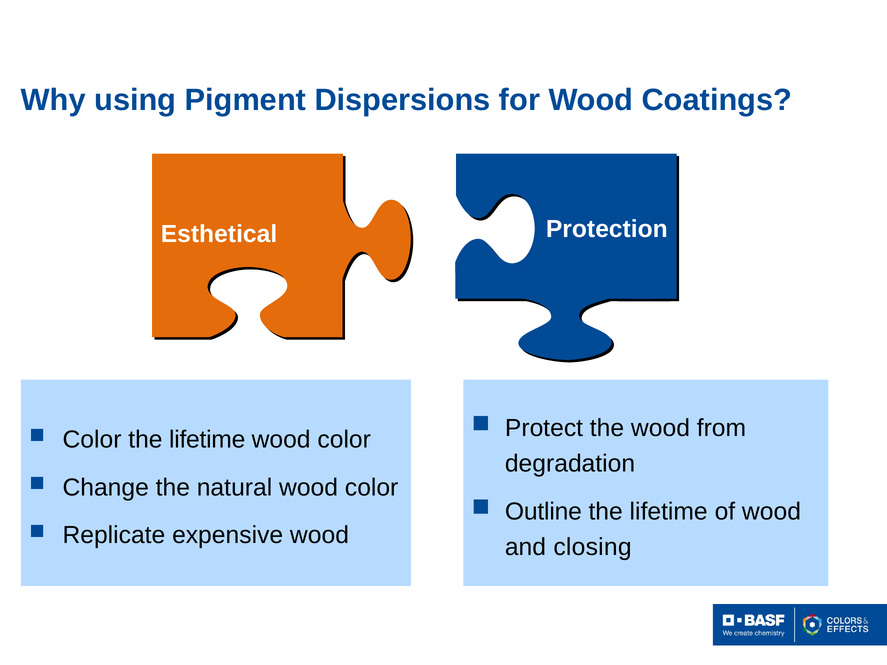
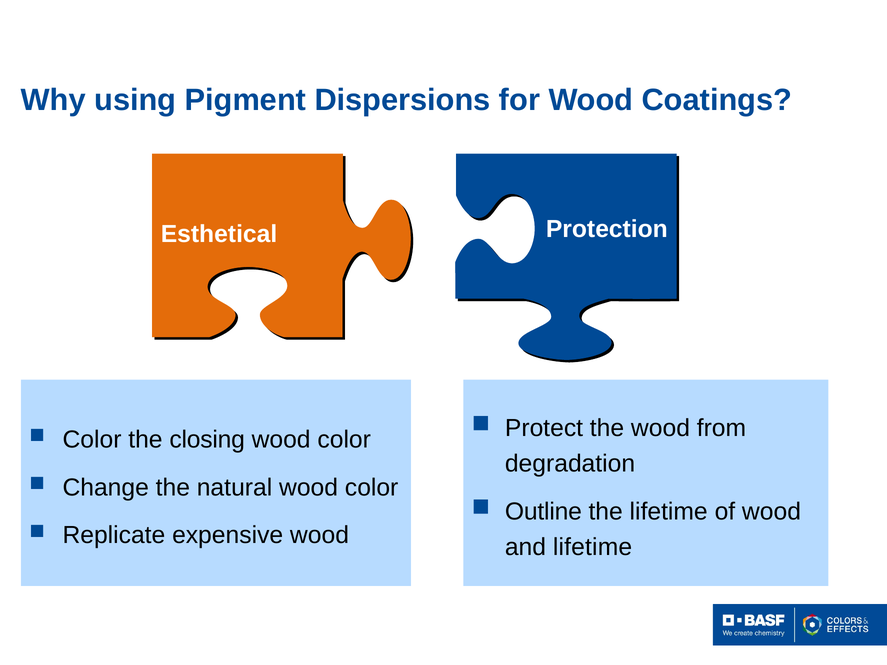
lifetime: lifetime -> closing (207, 440)
and closing: closing -> lifetime (593, 547)
